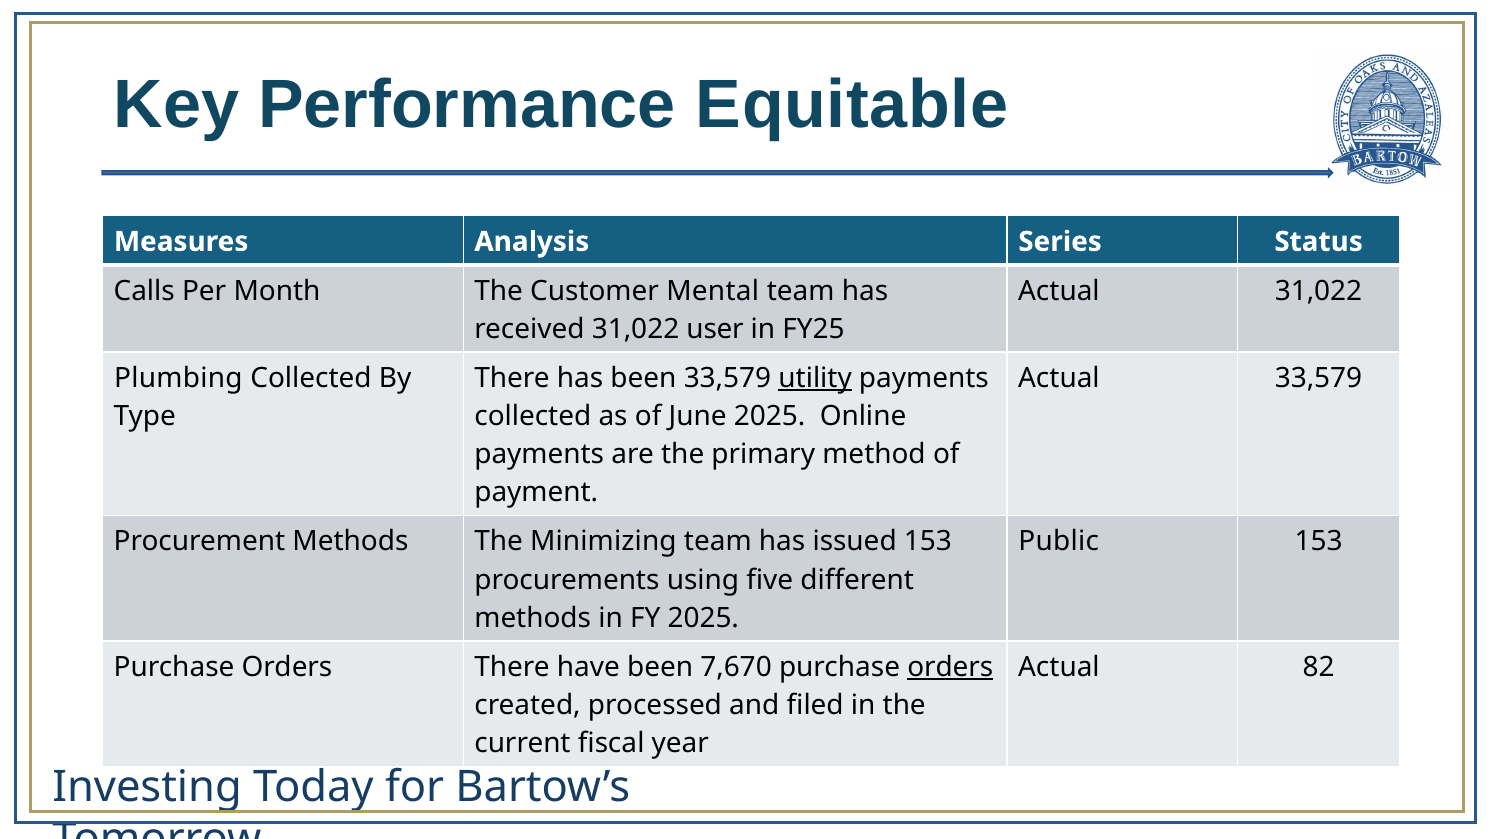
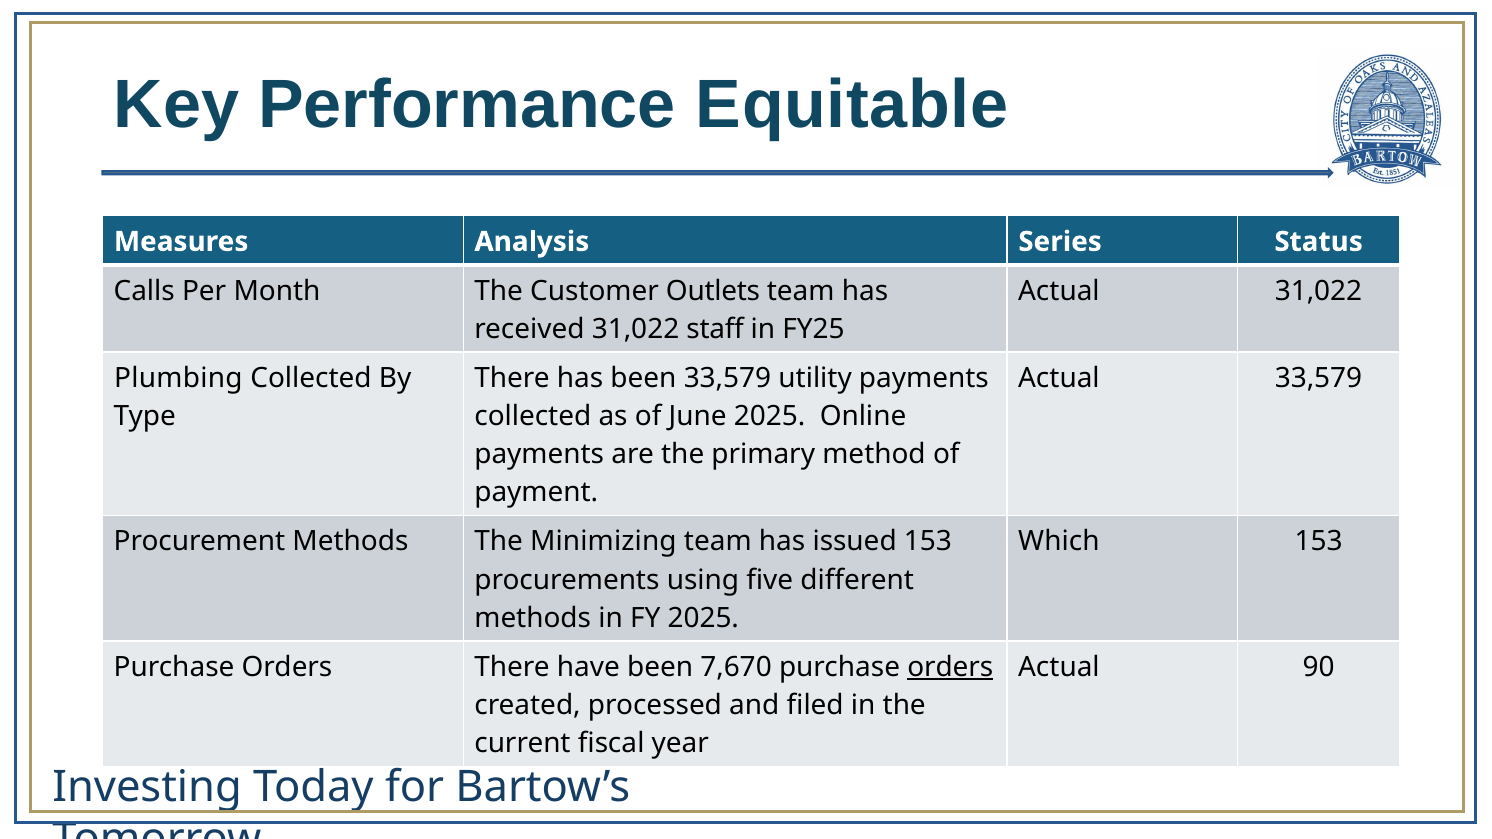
Mental: Mental -> Outlets (713, 291)
user: user -> staff (715, 329)
utility underline: present -> none (815, 378)
Public: Public -> Which (1059, 542)
82: 82 -> 90 (1319, 667)
